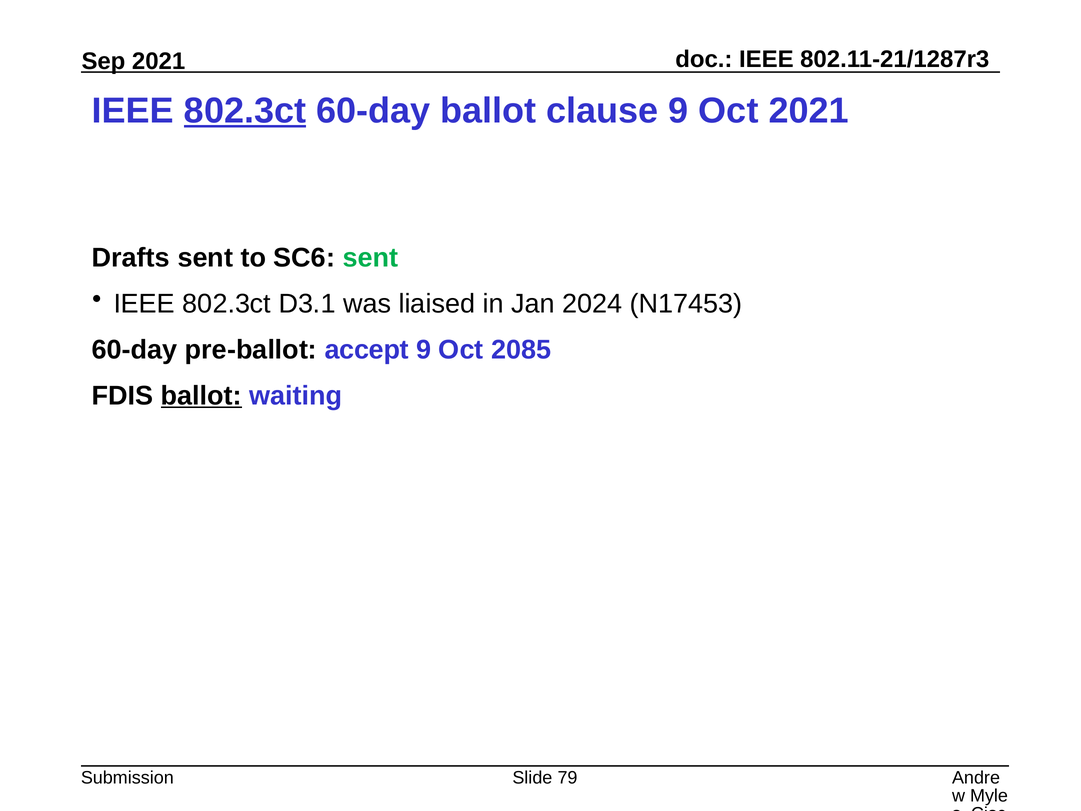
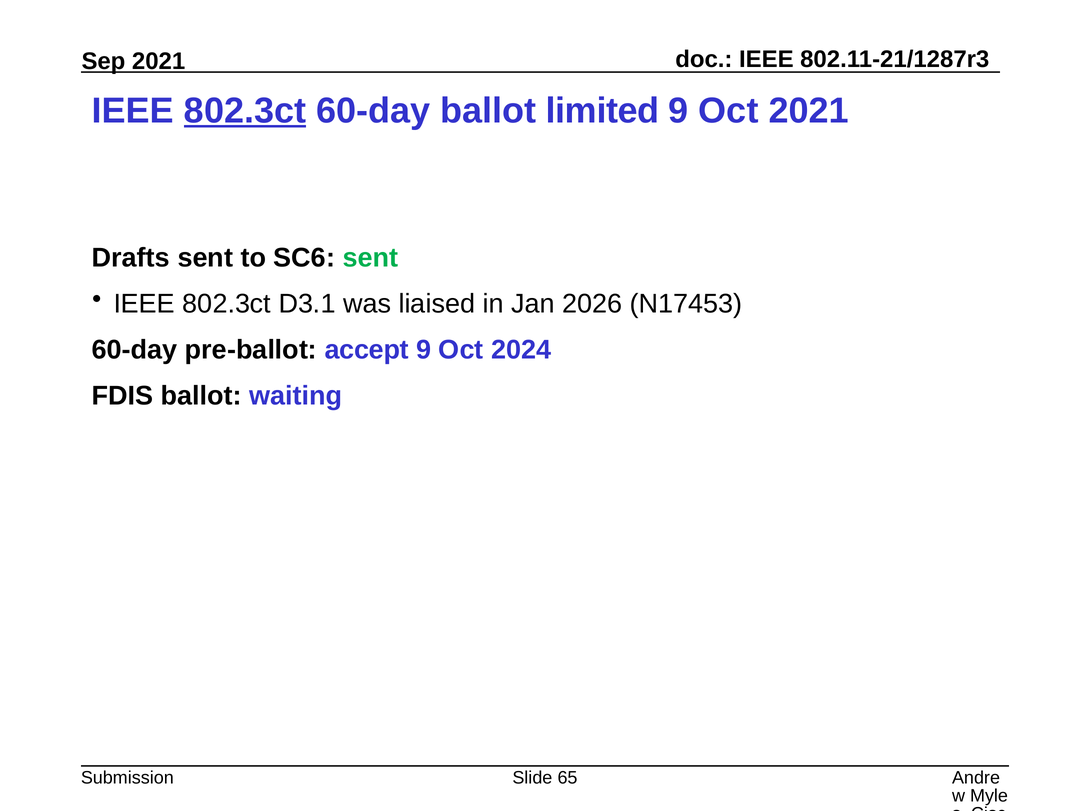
clause: clause -> limited (603, 111)
2024: 2024 -> 2026 (592, 304)
2085: 2085 -> 2024 (521, 350)
ballot underline: present -> none (201, 396)
79: 79 -> 65 (568, 778)
